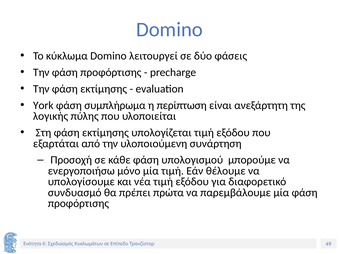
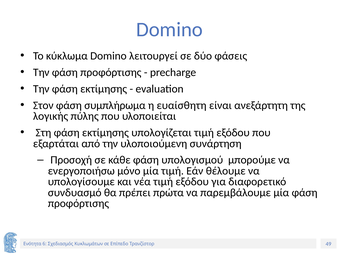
York: York -> Στον (43, 105)
περίπτωση: περίπτωση -> ευαίσθητη (182, 105)
